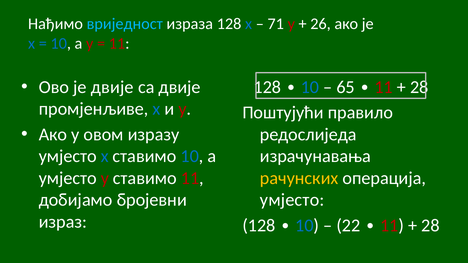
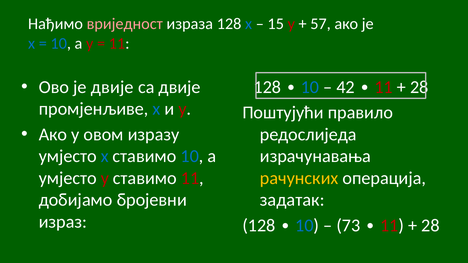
вриједност colour: light blue -> pink (125, 24)
71: 71 -> 15 (276, 24)
26: 26 -> 57 (321, 24)
65: 65 -> 42 (346, 87)
умјесто: умјесто -> задатак (292, 200)
22: 22 -> 73 (348, 226)
